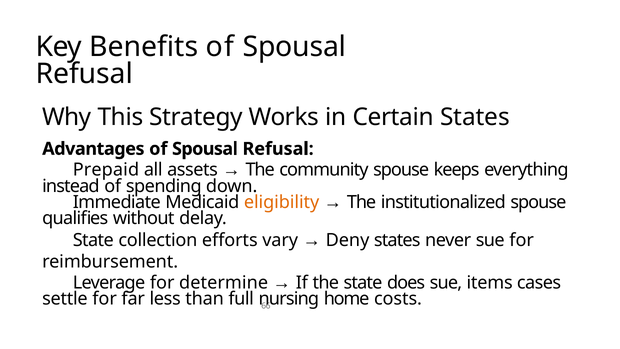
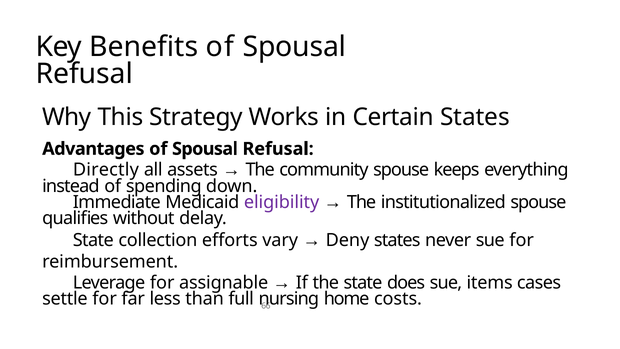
Prepaid: Prepaid -> Directly (106, 170)
eligibility colour: orange -> purple (282, 202)
determine: determine -> assignable (224, 283)
